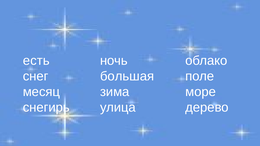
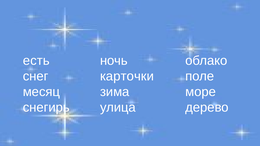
большая: большая -> карточки (127, 76)
